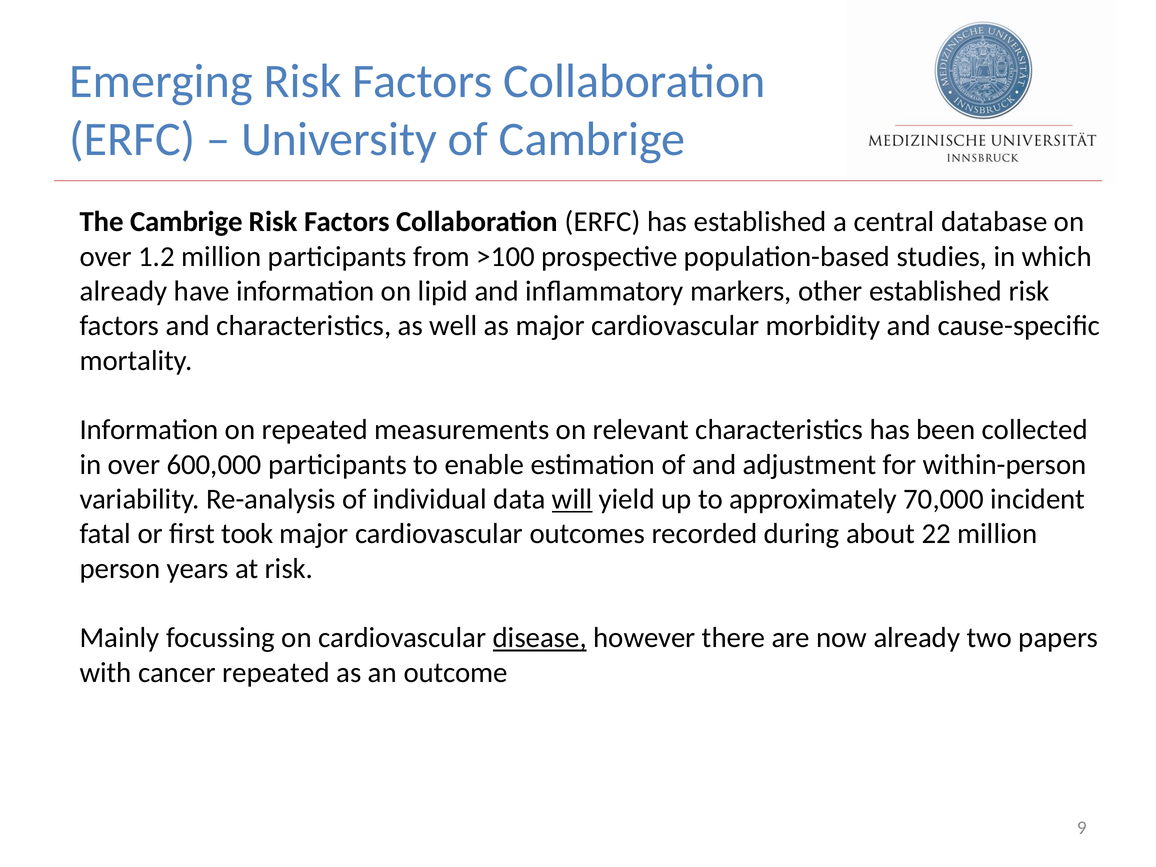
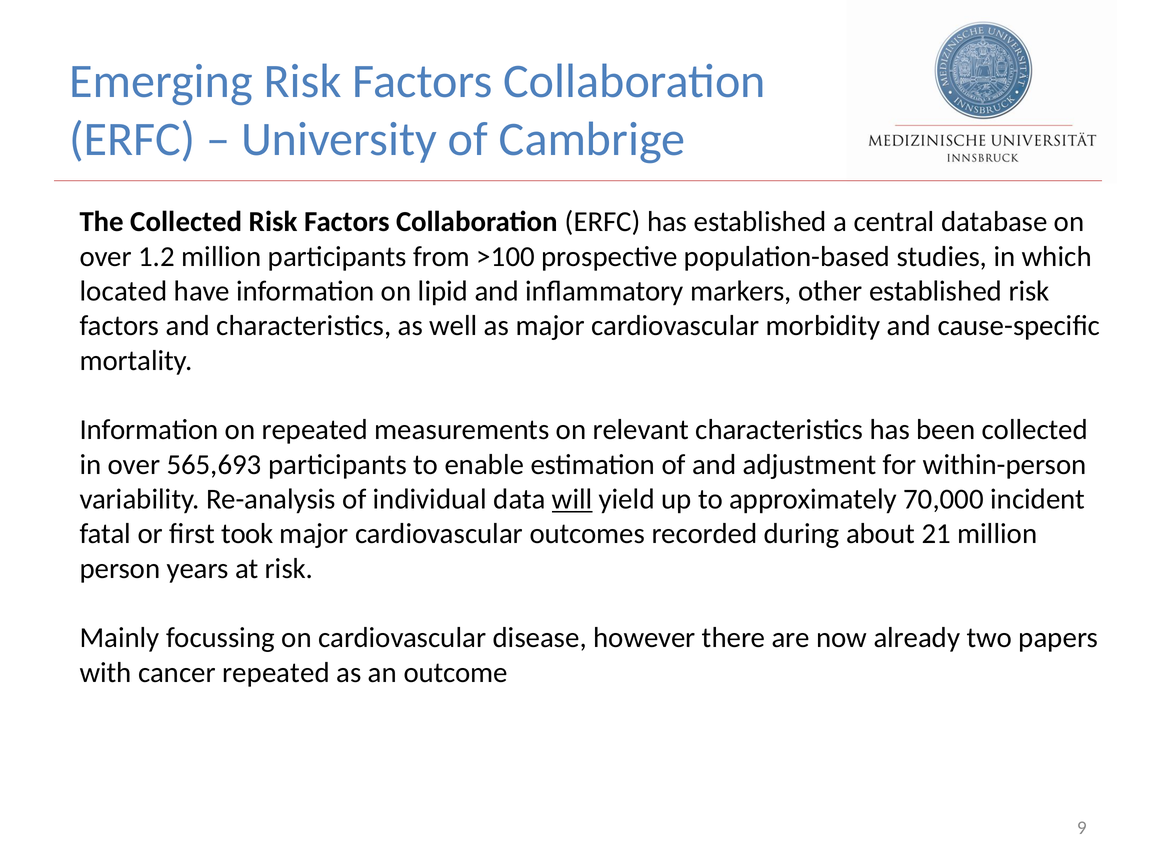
The Cambrige: Cambrige -> Collected (186, 222)
already: already -> located (124, 291)
600,000: 600,000 -> 565,693 (214, 465)
22: 22 -> 21 (936, 534)
disease underline: present -> none (540, 638)
